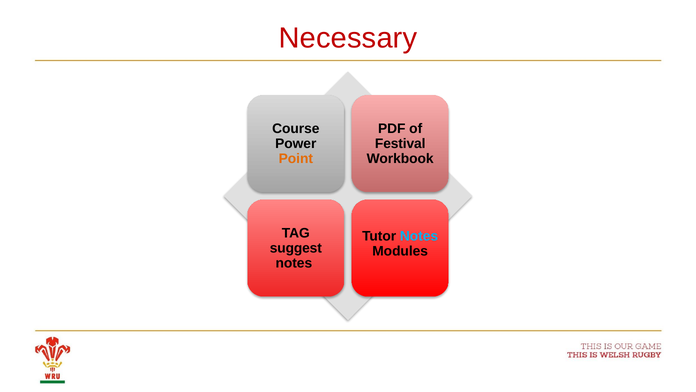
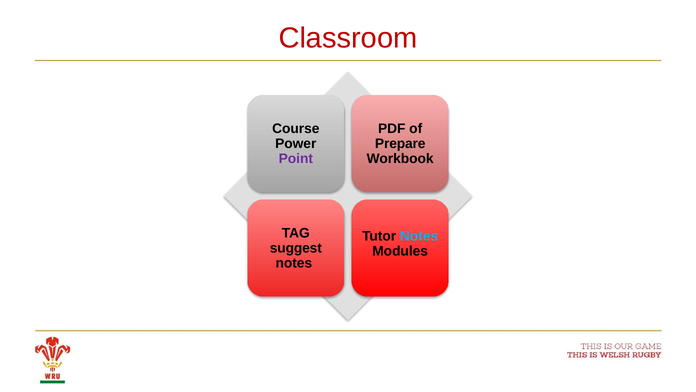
Necessary: Necessary -> Classroom (348, 38)
Festival: Festival -> Prepare (400, 143)
Point colour: orange -> purple (296, 158)
